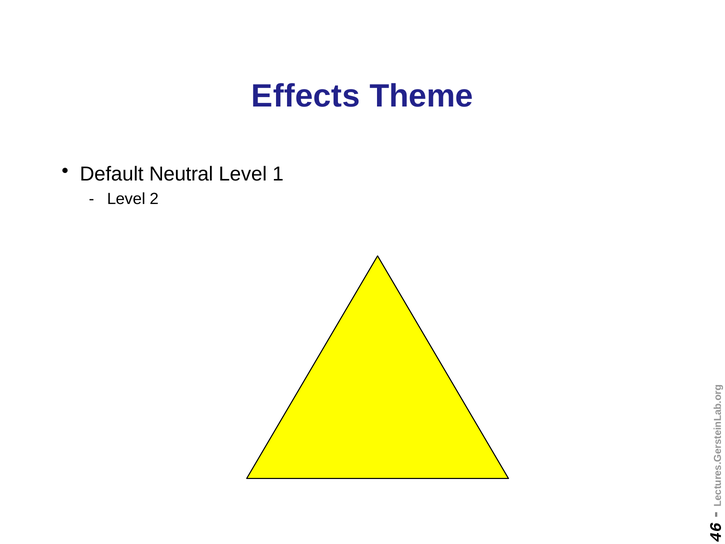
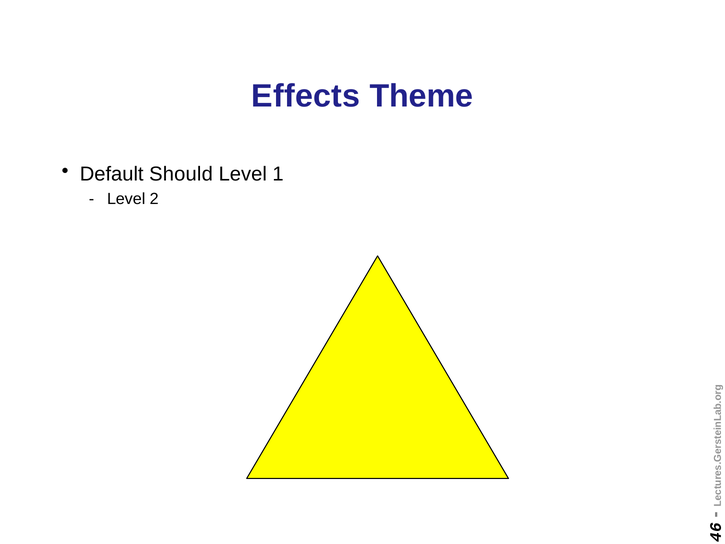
Neutral: Neutral -> Should (181, 174)
